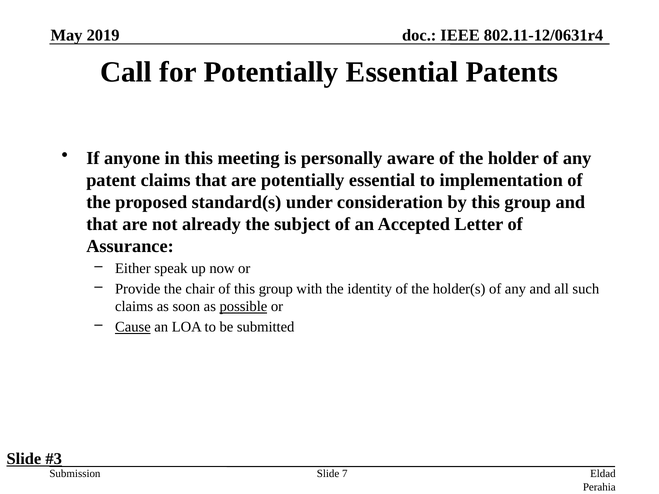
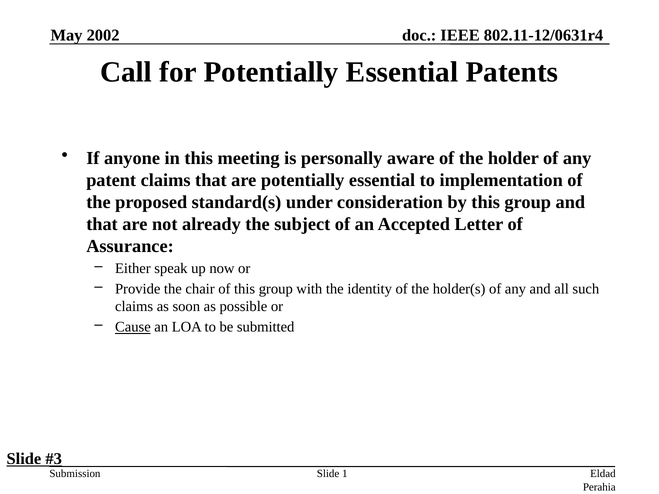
2019: 2019 -> 2002 (103, 35)
possible underline: present -> none (243, 307)
7: 7 -> 1 (345, 474)
